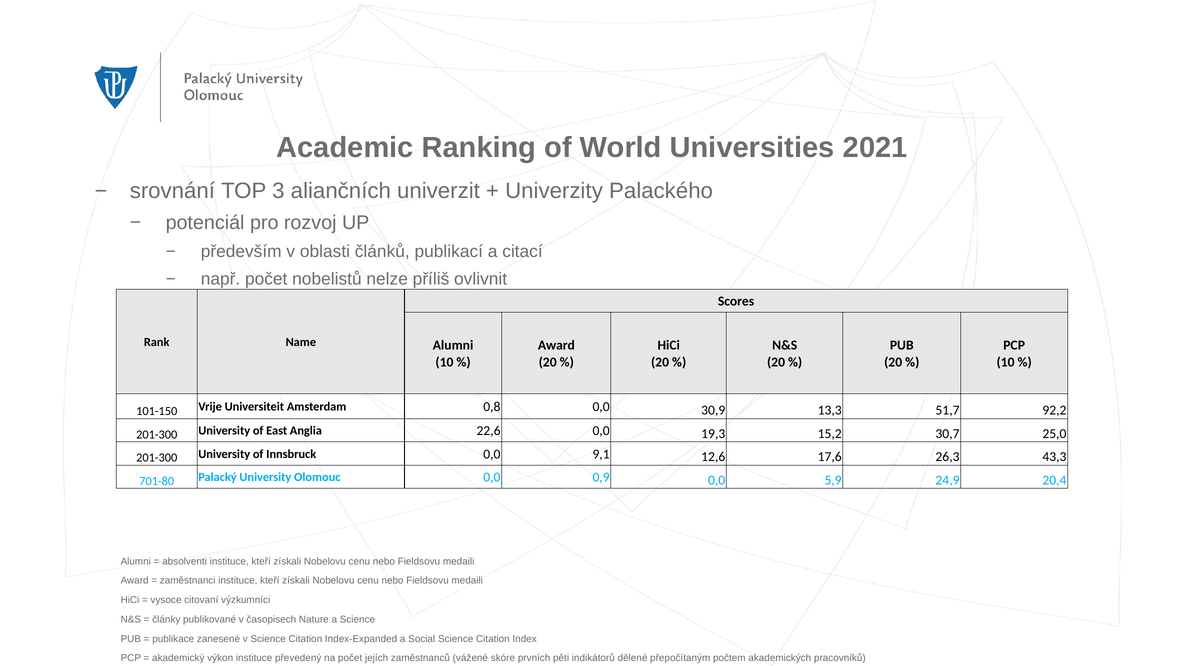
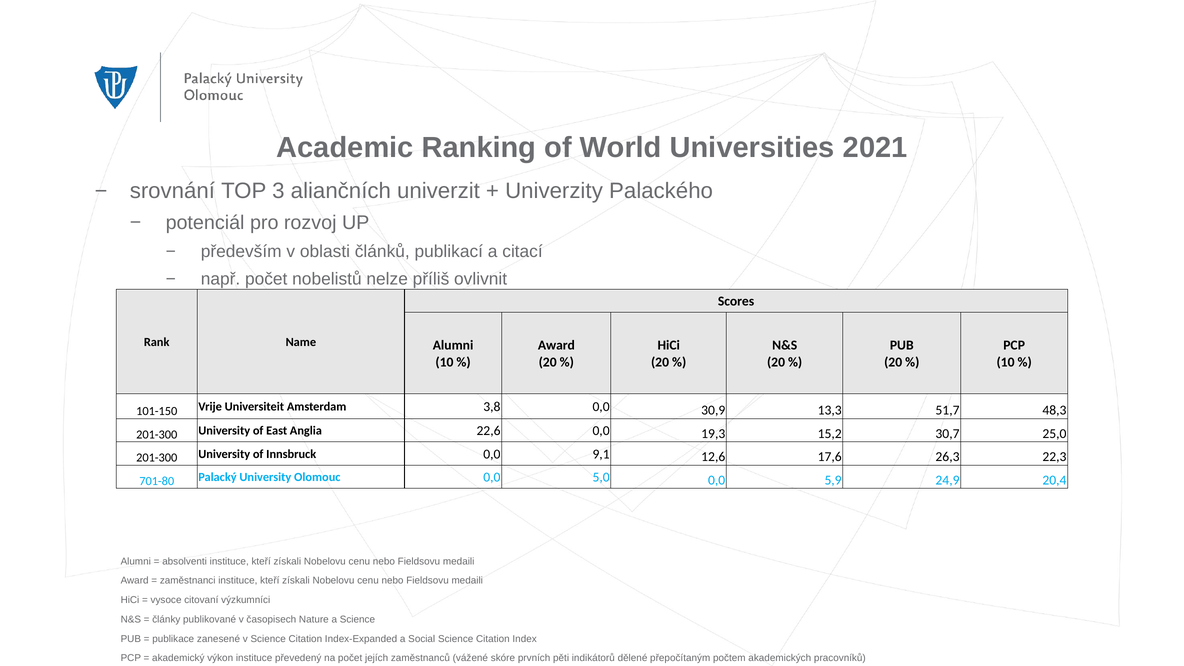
0,8: 0,8 -> 3,8 (492, 407)
92,2: 92,2 -> 48,3 (1054, 410)
43,3: 43,3 -> 22,3 (1054, 457)
0,9: 0,9 -> 5,0 (601, 477)
